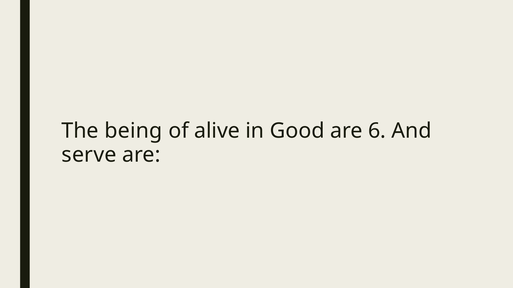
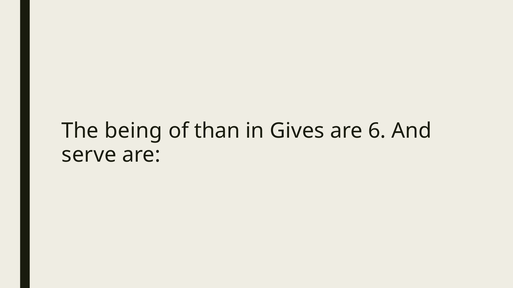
alive: alive -> than (217, 131)
Good: Good -> Gives (297, 131)
